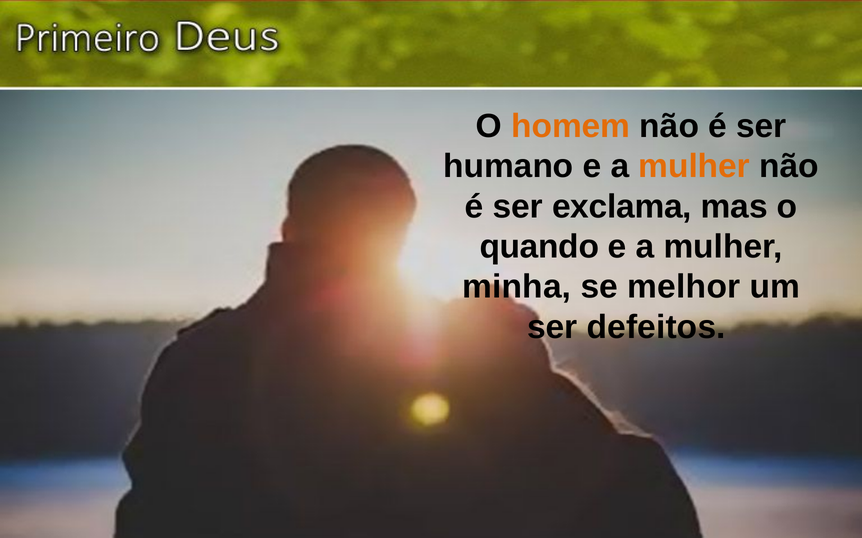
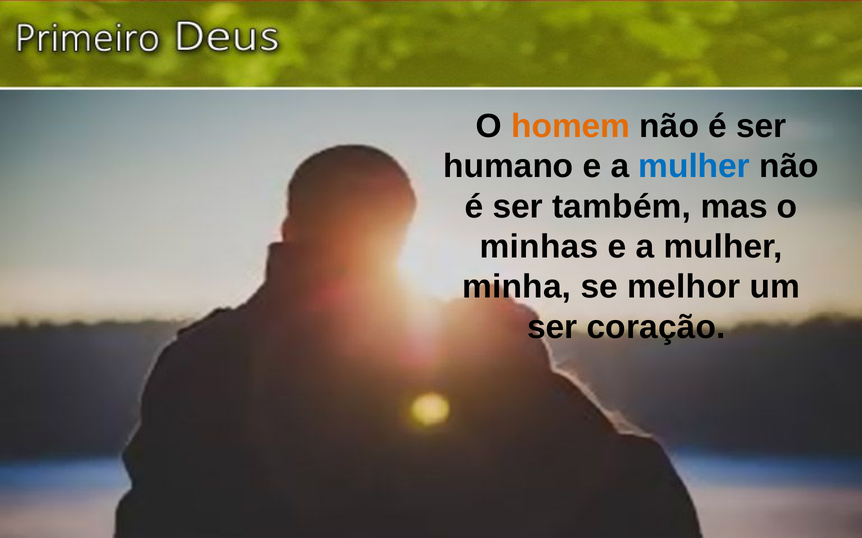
mulher colour: orange -> blue (694, 167)
exclama: exclama -> também (622, 207)
quando: quando -> minhas (539, 247)
defeitos: defeitos -> coração (656, 328)
